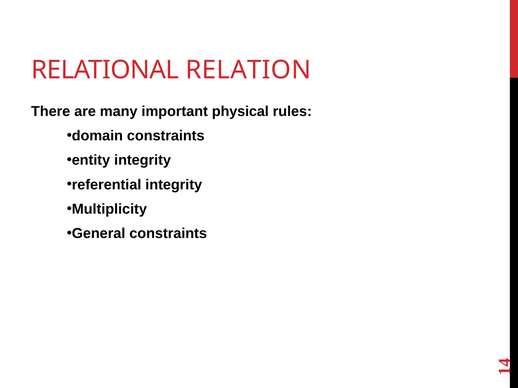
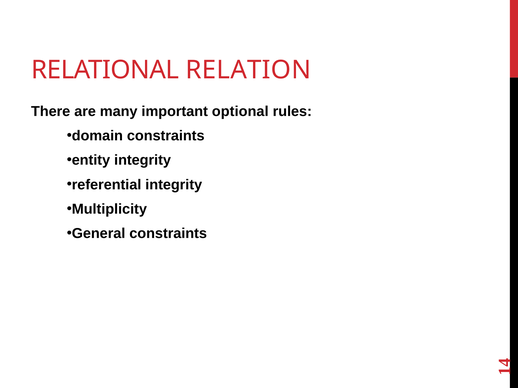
physical: physical -> optional (240, 112)
